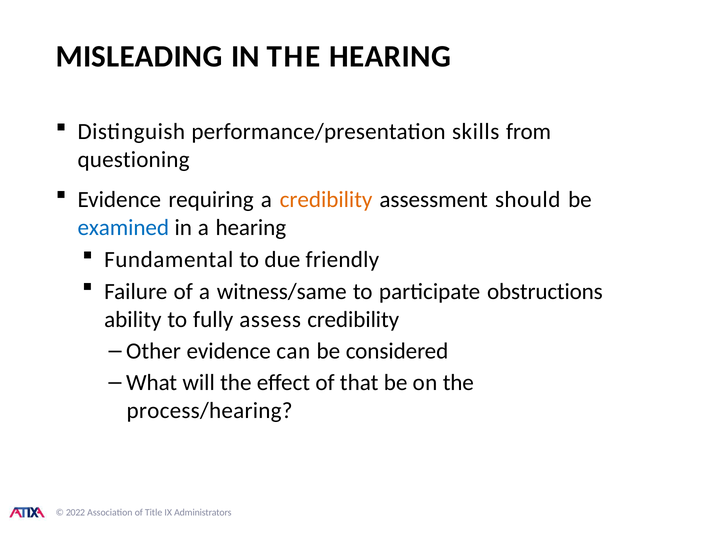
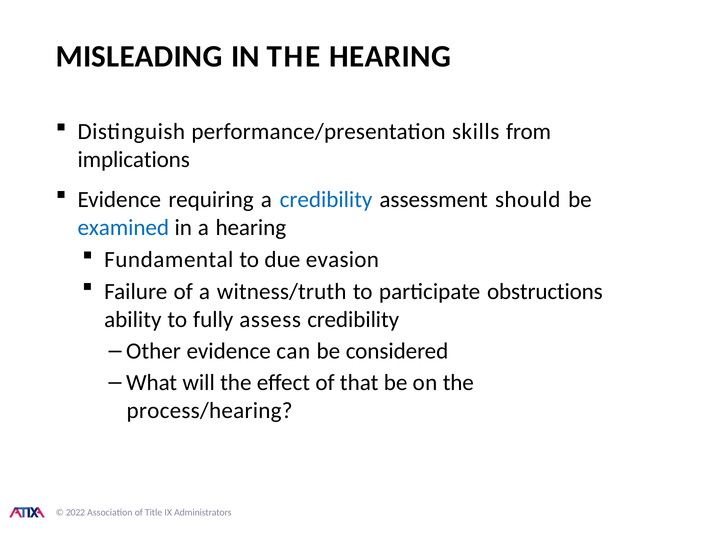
questioning: questioning -> implications (134, 160)
credibility colour: orange -> blue (326, 199)
friendly: friendly -> evasion (342, 259)
witness/same: witness/same -> witness/truth (282, 291)
